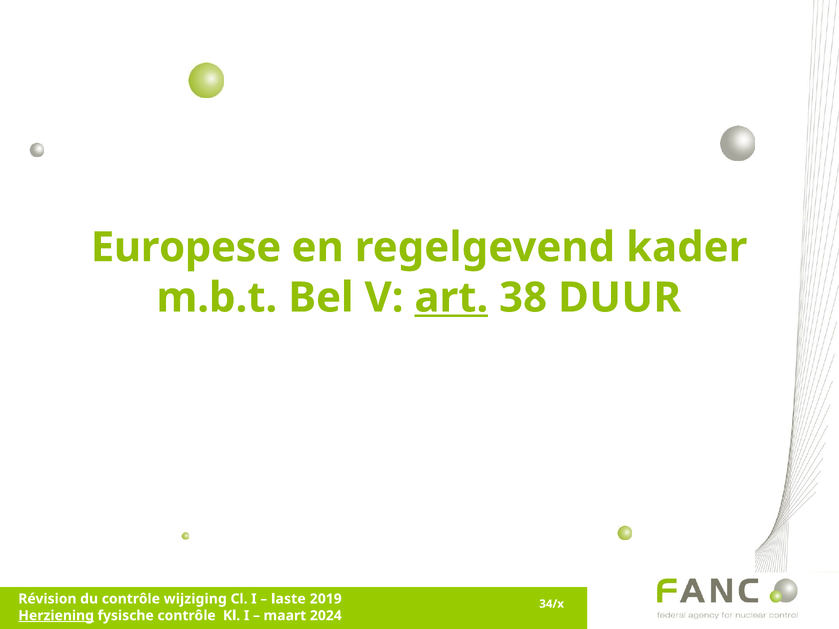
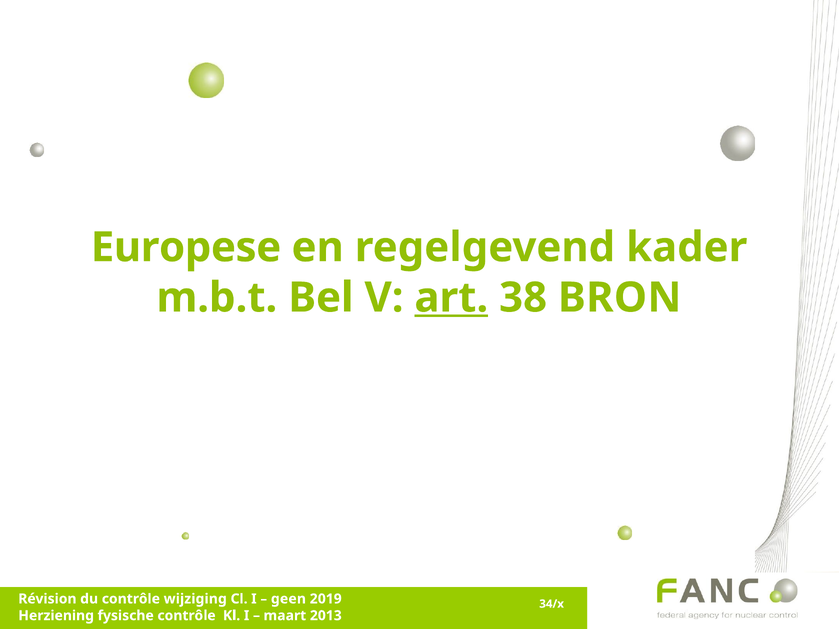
DUUR: DUUR -> BRON (620, 298)
laste: laste -> geen (288, 599)
Herziening underline: present -> none (56, 616)
2024: 2024 -> 2013 (326, 616)
